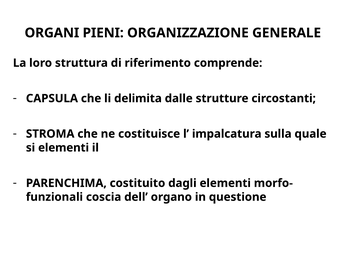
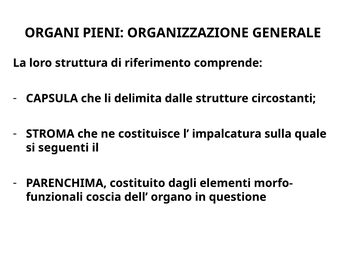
si elementi: elementi -> seguenti (63, 147)
